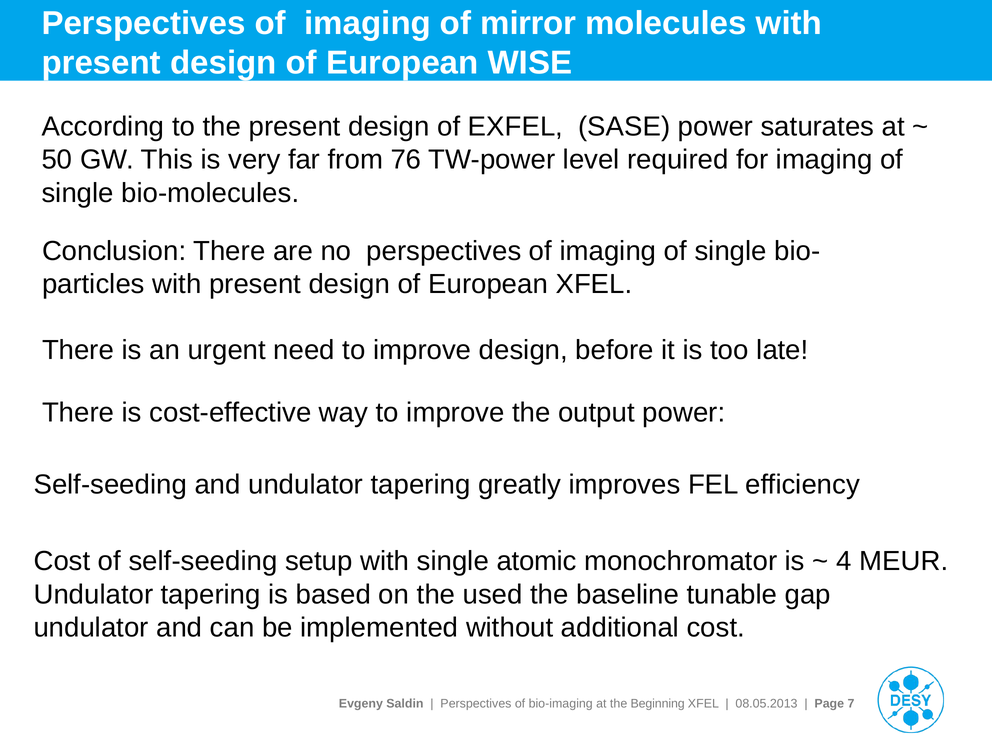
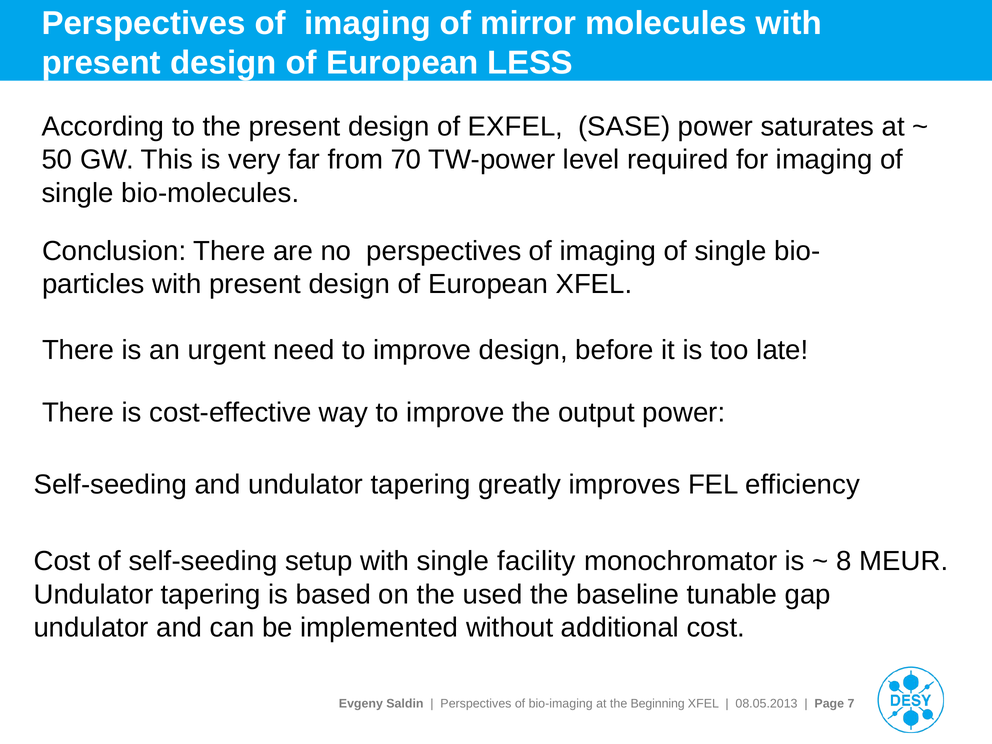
WISE: WISE -> LESS (530, 63)
76: 76 -> 70 (406, 160)
atomic: atomic -> facility (536, 561)
4: 4 -> 8 (844, 561)
